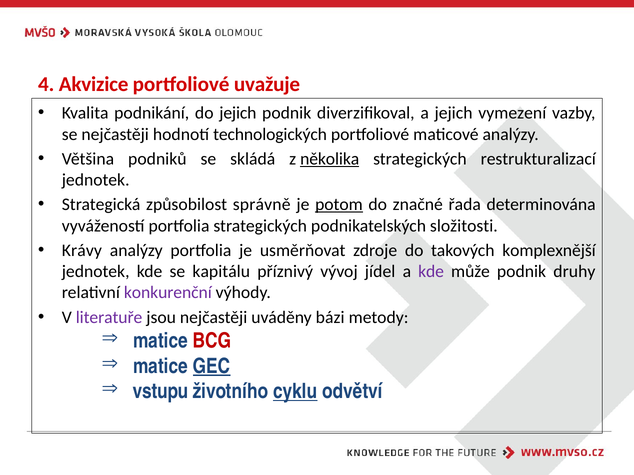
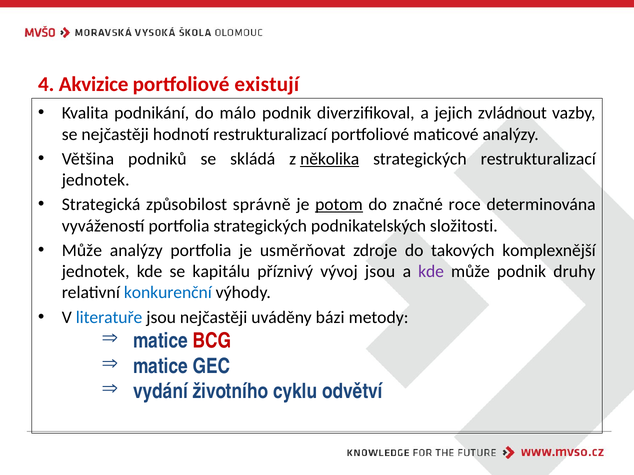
uvažuje: uvažuje -> existují (267, 85)
do jejich: jejich -> málo (238, 113)
vymezení: vymezení -> zvládnout (512, 113)
hodnotí technologických: technologických -> restrukturalizací (270, 134)
řada: řada -> roce (465, 205)
Krávy: Krávy -> Může (82, 251)
vývoj jídel: jídel -> jsou (380, 272)
konkurenční colour: purple -> blue (168, 293)
literatuře colour: purple -> blue (109, 318)
GEC underline: present -> none (212, 366)
vstupu: vstupu -> vydání (161, 392)
cyklu underline: present -> none (295, 392)
